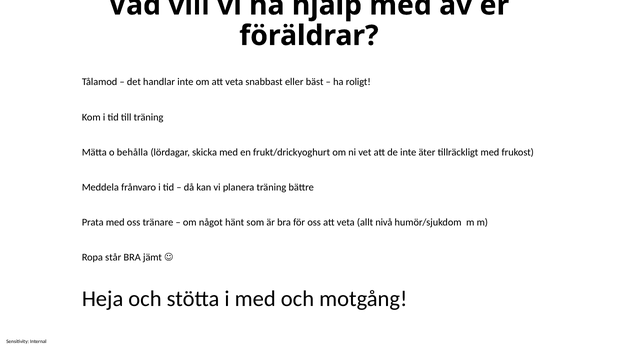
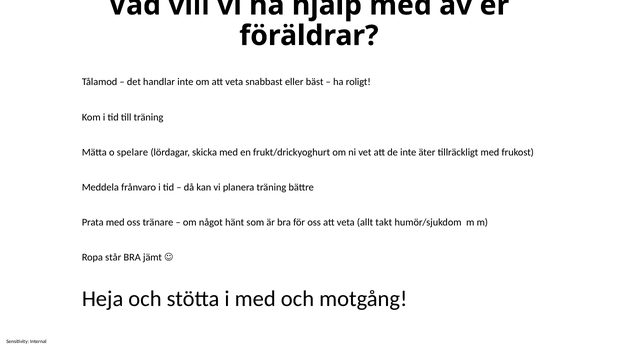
behålla: behålla -> spelare (132, 152)
nivå: nivå -> takt (384, 223)
